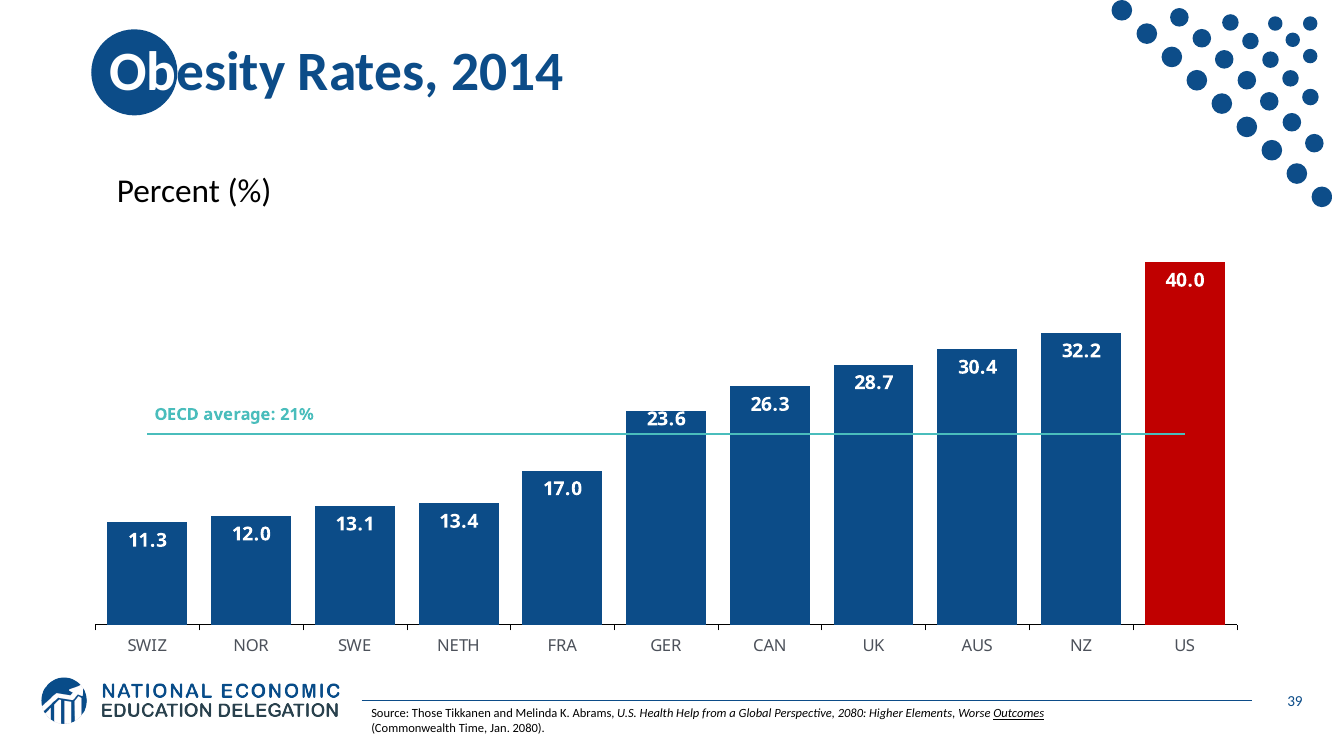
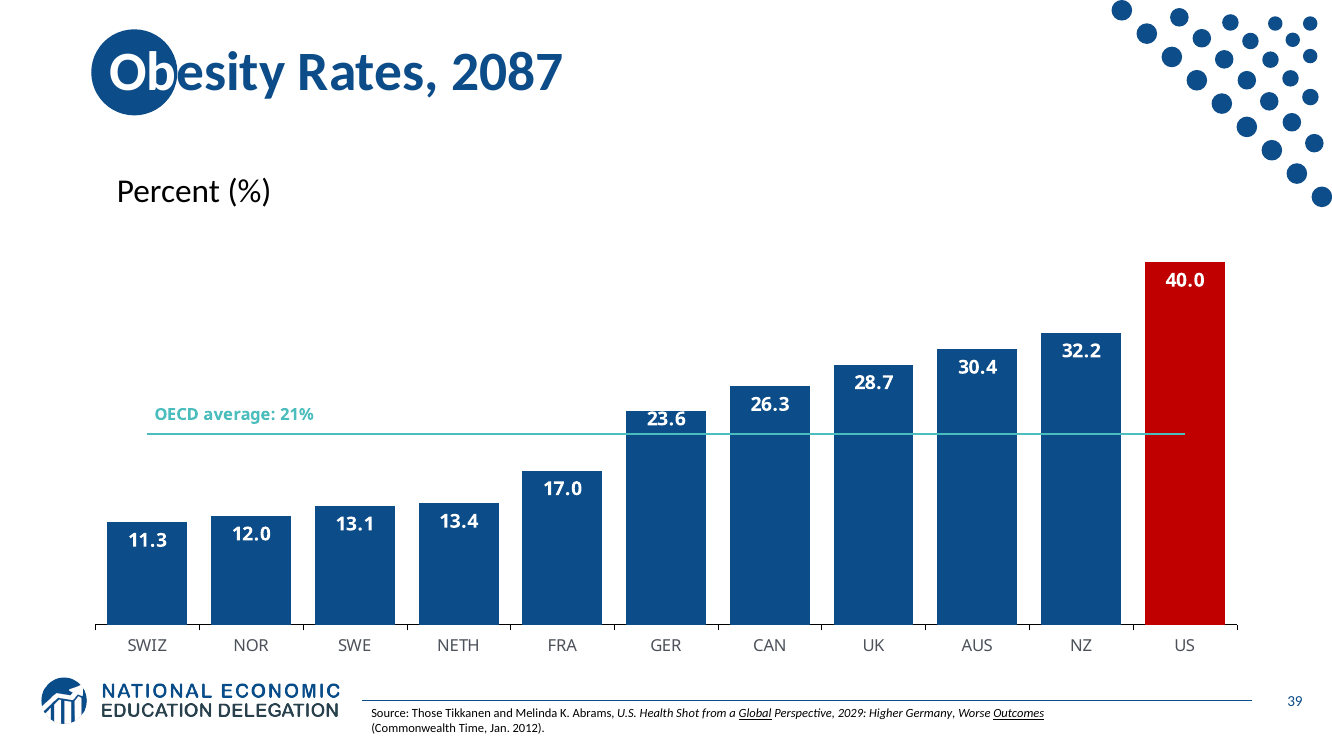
2014: 2014 -> 2087 (507, 72)
Help: Help -> Shot (688, 714)
Global underline: none -> present (755, 714)
Perspective 2080: 2080 -> 2029 (852, 714)
Elements: Elements -> Germany (931, 714)
Jan 2080: 2080 -> 2012 (529, 729)
